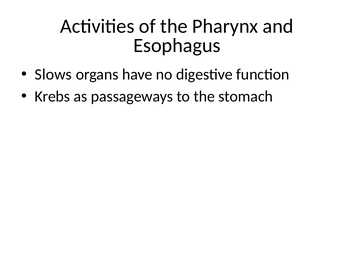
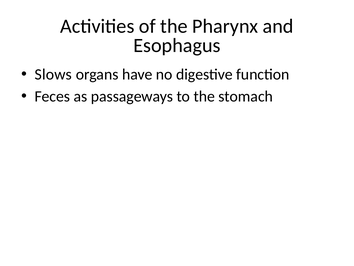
Krebs: Krebs -> Feces (52, 96)
